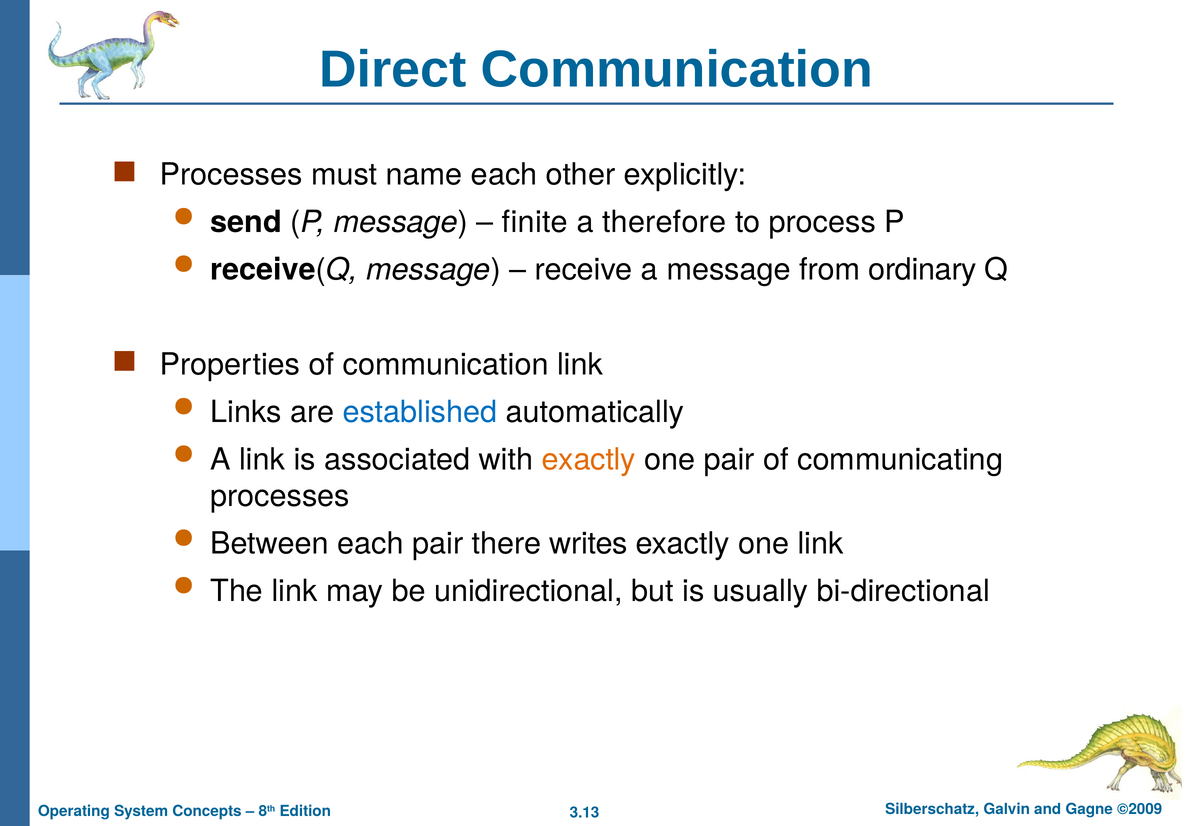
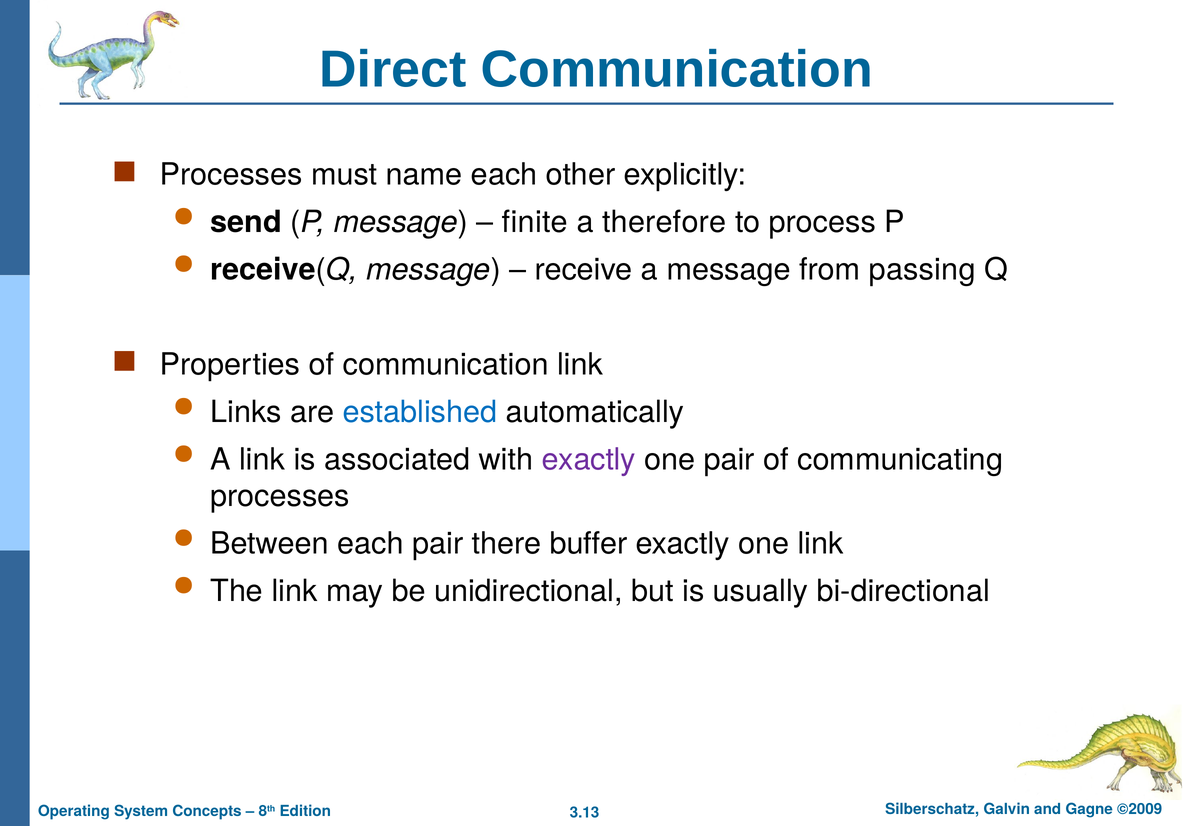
ordinary: ordinary -> passing (922, 270)
exactly colour: orange -> purple (589, 459)
writes: writes -> buffer (588, 544)
